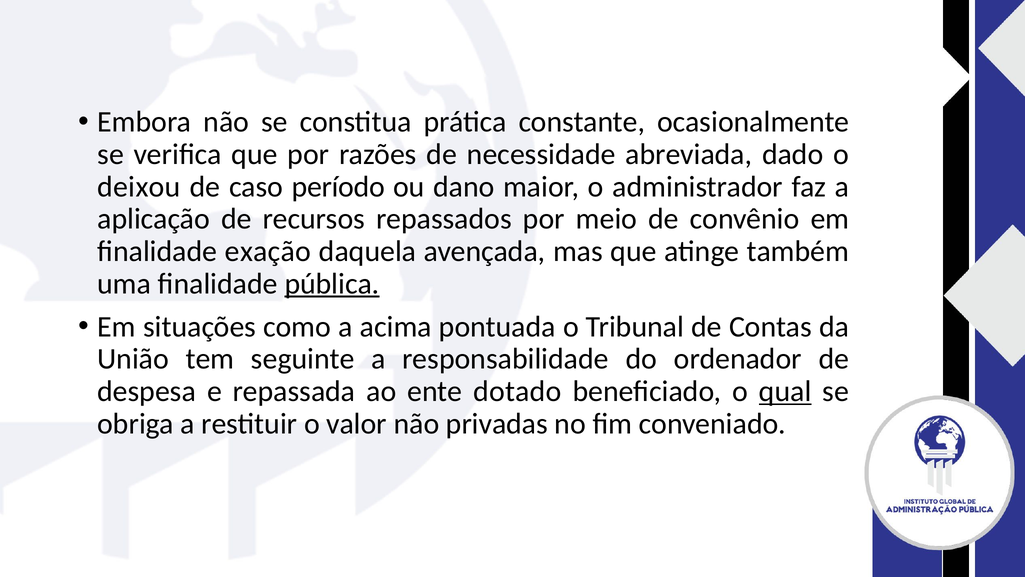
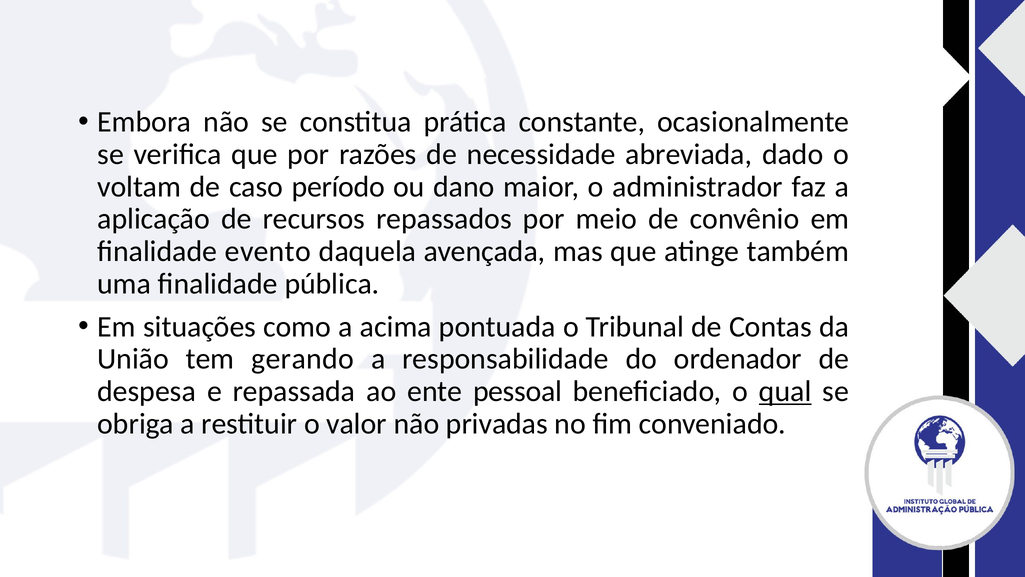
deixou: deixou -> voltam (139, 187)
exação: exação -> evento (268, 251)
pública underline: present -> none (332, 283)
seguinte: seguinte -> gerando (303, 359)
dotado: dotado -> pessoal (518, 391)
